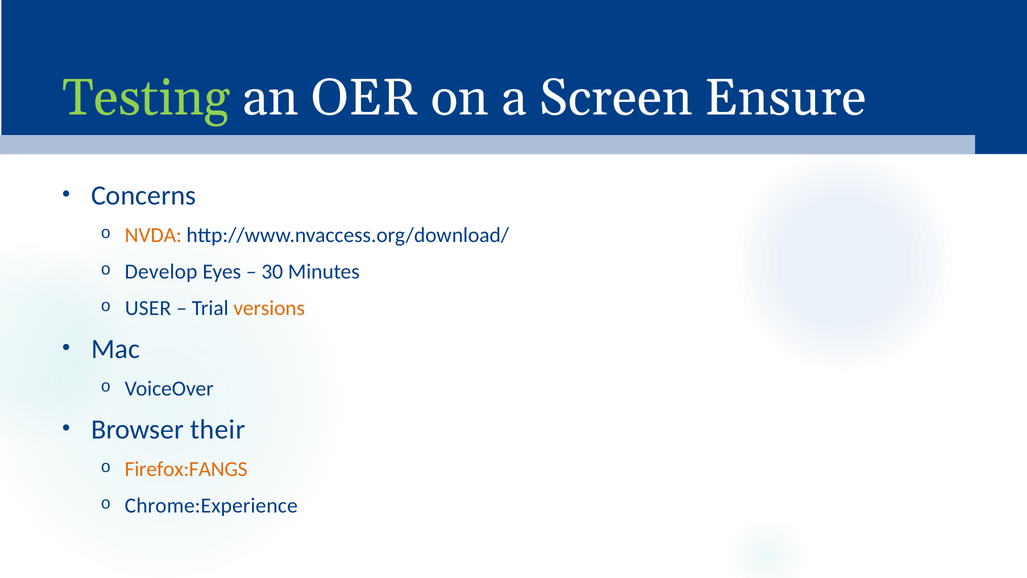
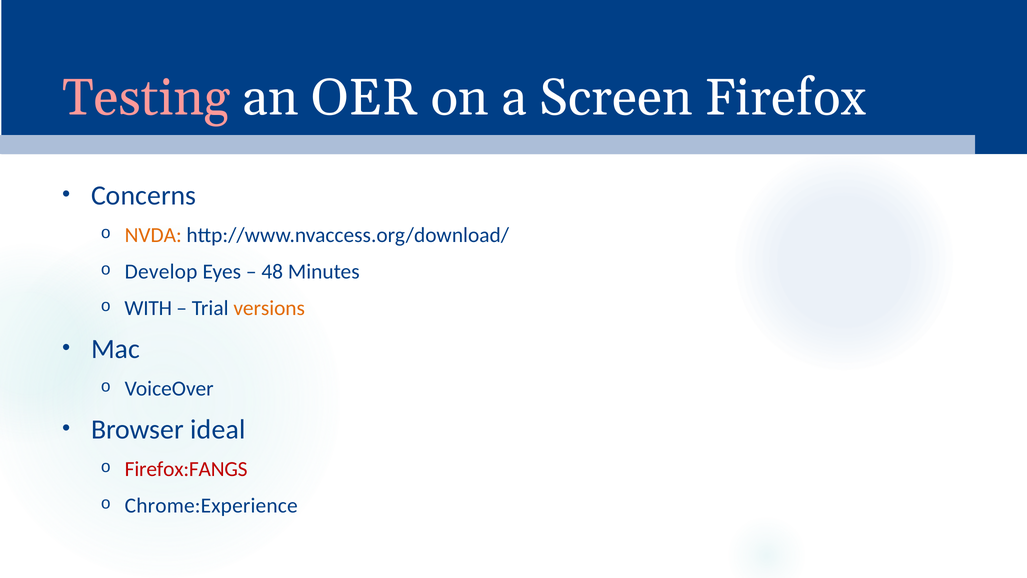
Testing colour: light green -> pink (146, 98)
Ensure: Ensure -> Firefox (786, 98)
30: 30 -> 48 (272, 272)
USER: USER -> WITH (148, 308)
their: their -> ideal (218, 429)
Firefox:FANGS colour: orange -> red (186, 469)
